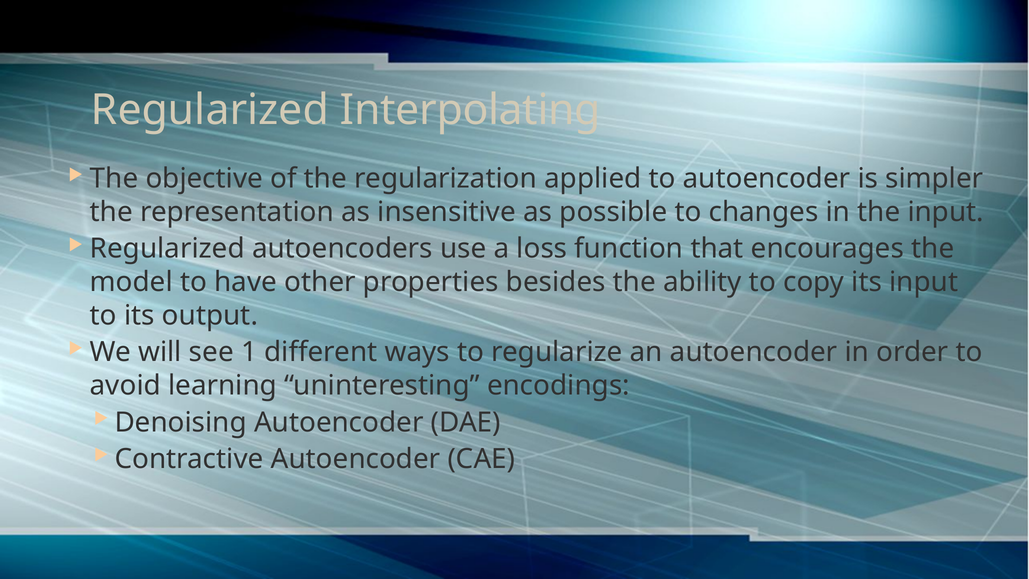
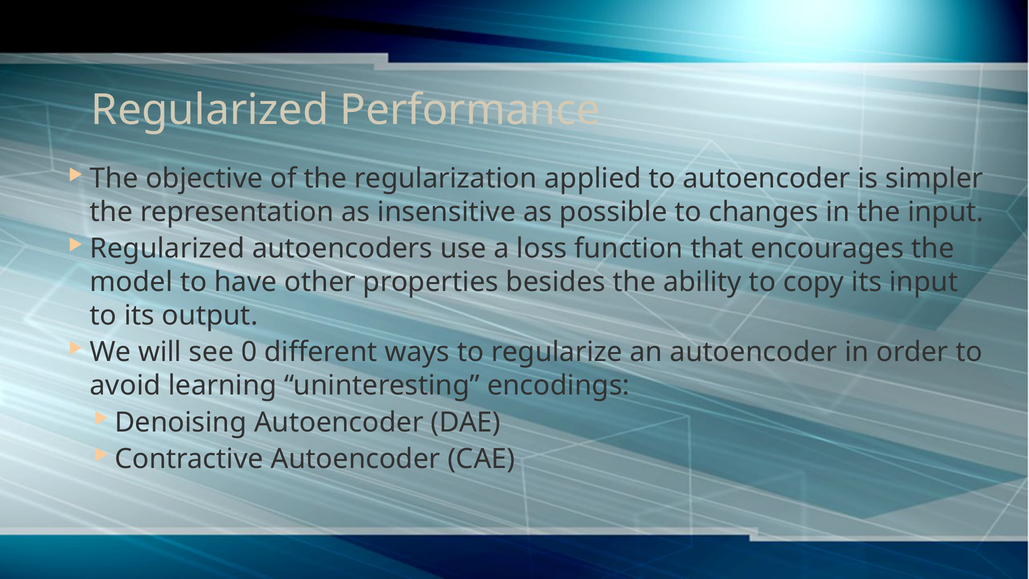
Interpolating: Interpolating -> Performance (470, 110)
1: 1 -> 0 (249, 352)
